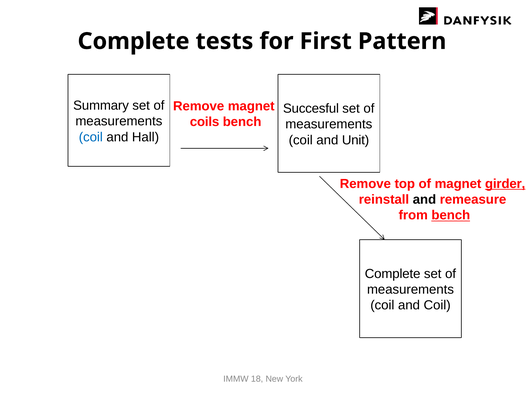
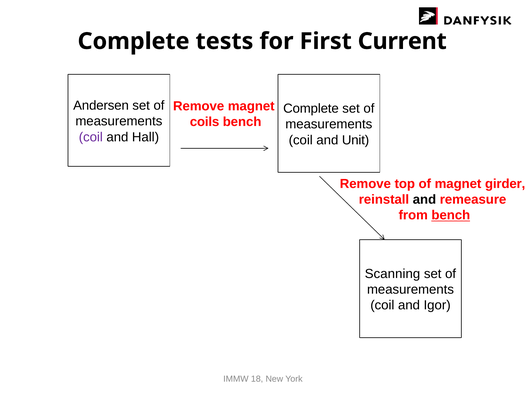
Pattern: Pattern -> Current (402, 41)
Summary: Summary -> Andersen (101, 106)
Succesful: Succesful -> Complete (311, 109)
coil colour: blue -> purple (91, 137)
girder underline: present -> none (505, 184)
Complete: Complete -> Scanning (393, 274)
and Coil: Coil -> Igor (437, 306)
